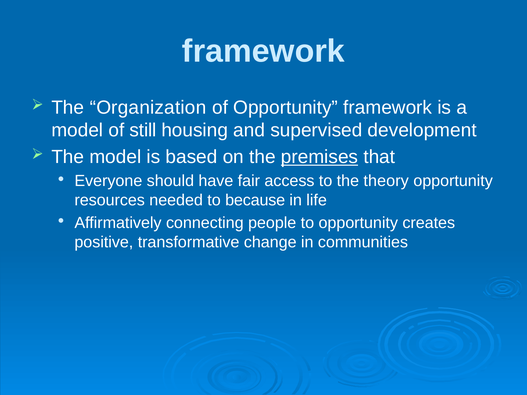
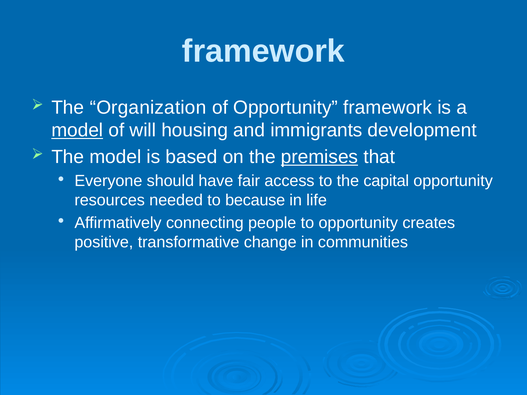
model underline: none -> present (77, 130)
still: still -> will (143, 130)
supervised: supervised -> immigrants (316, 130)
theory: theory -> capital (386, 181)
